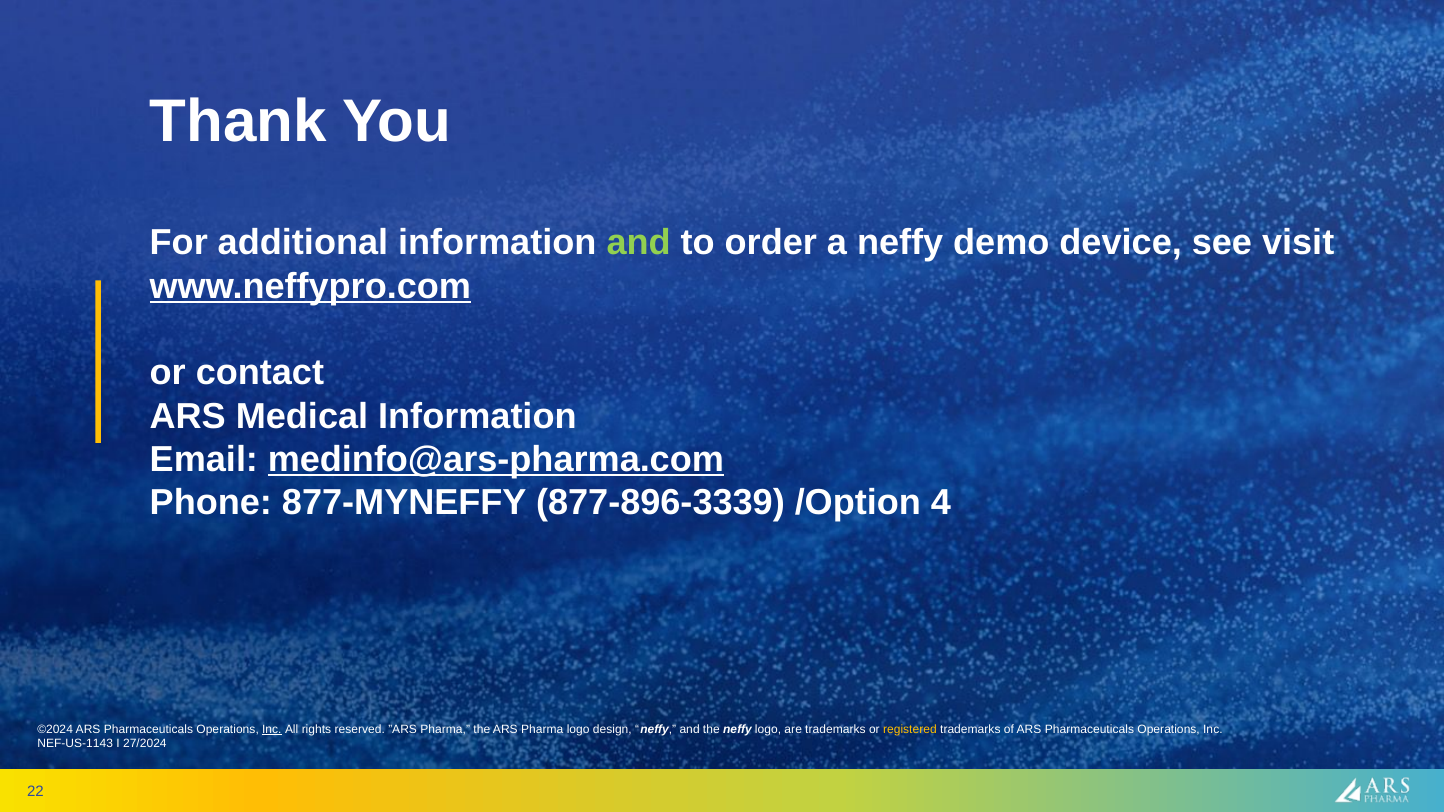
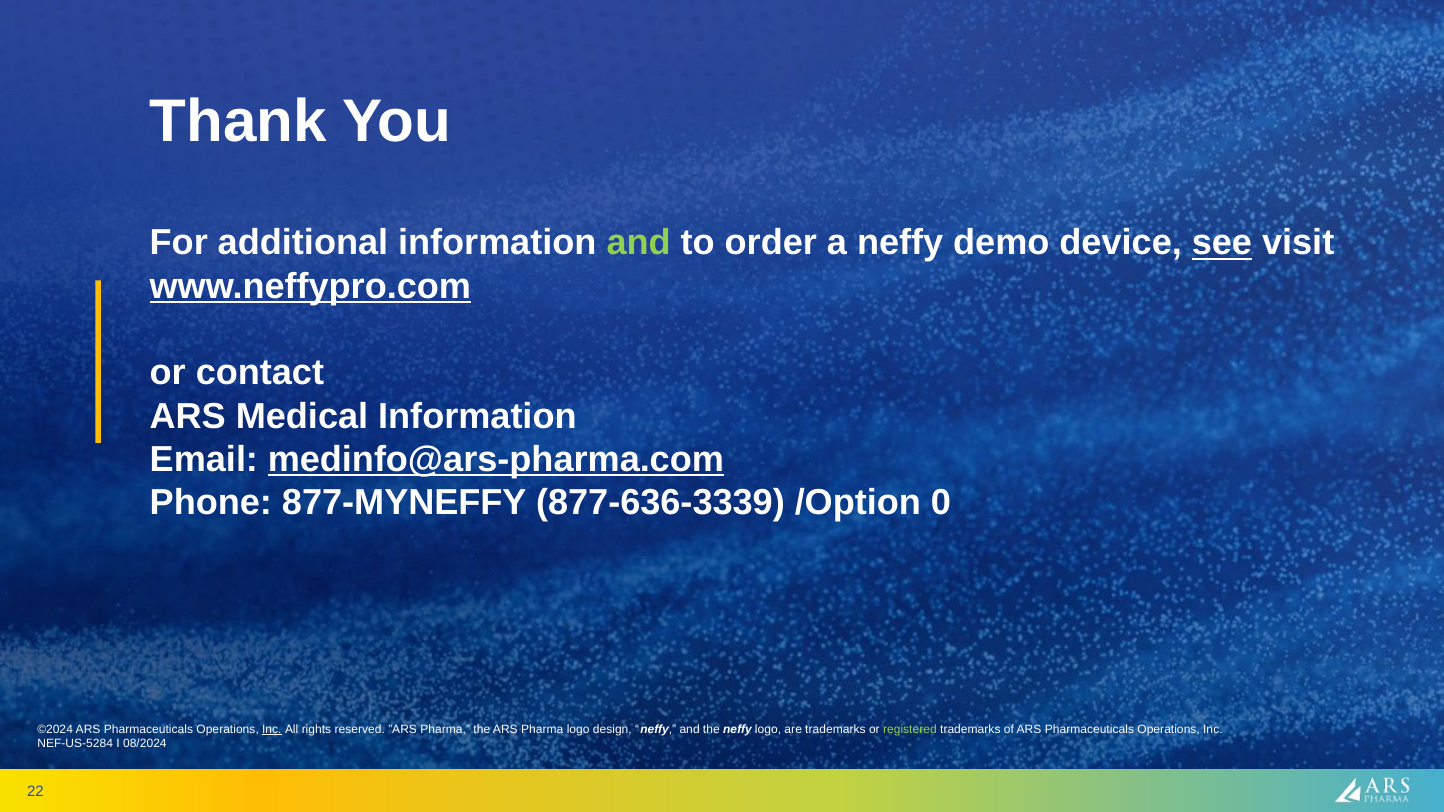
see underline: none -> present (1222, 243)
877-896-3339: 877-896-3339 -> 877-636-3339 (660, 503)
4: 4 -> 0 (941, 503)
registered colour: yellow -> light green (910, 730)
NEF-US-1143: NEF-US-1143 -> NEF-US-5284 (75, 744)
27/2024: 27/2024 -> 08/2024 (145, 744)
